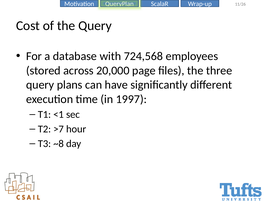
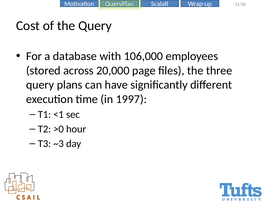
724,568: 724,568 -> 106,000 (143, 56)
>7: >7 -> >0 (59, 129)
~8: ~8 -> ~3 (59, 144)
